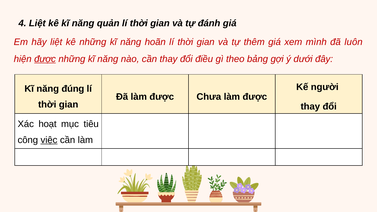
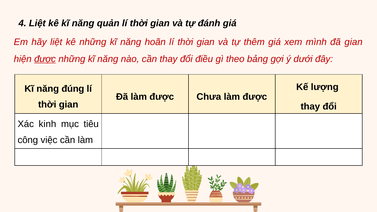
đã luôn: luôn -> gian (354, 42)
người: người -> lượng (325, 87)
hoạt: hoạt -> kinh (47, 124)
việc underline: present -> none (49, 140)
